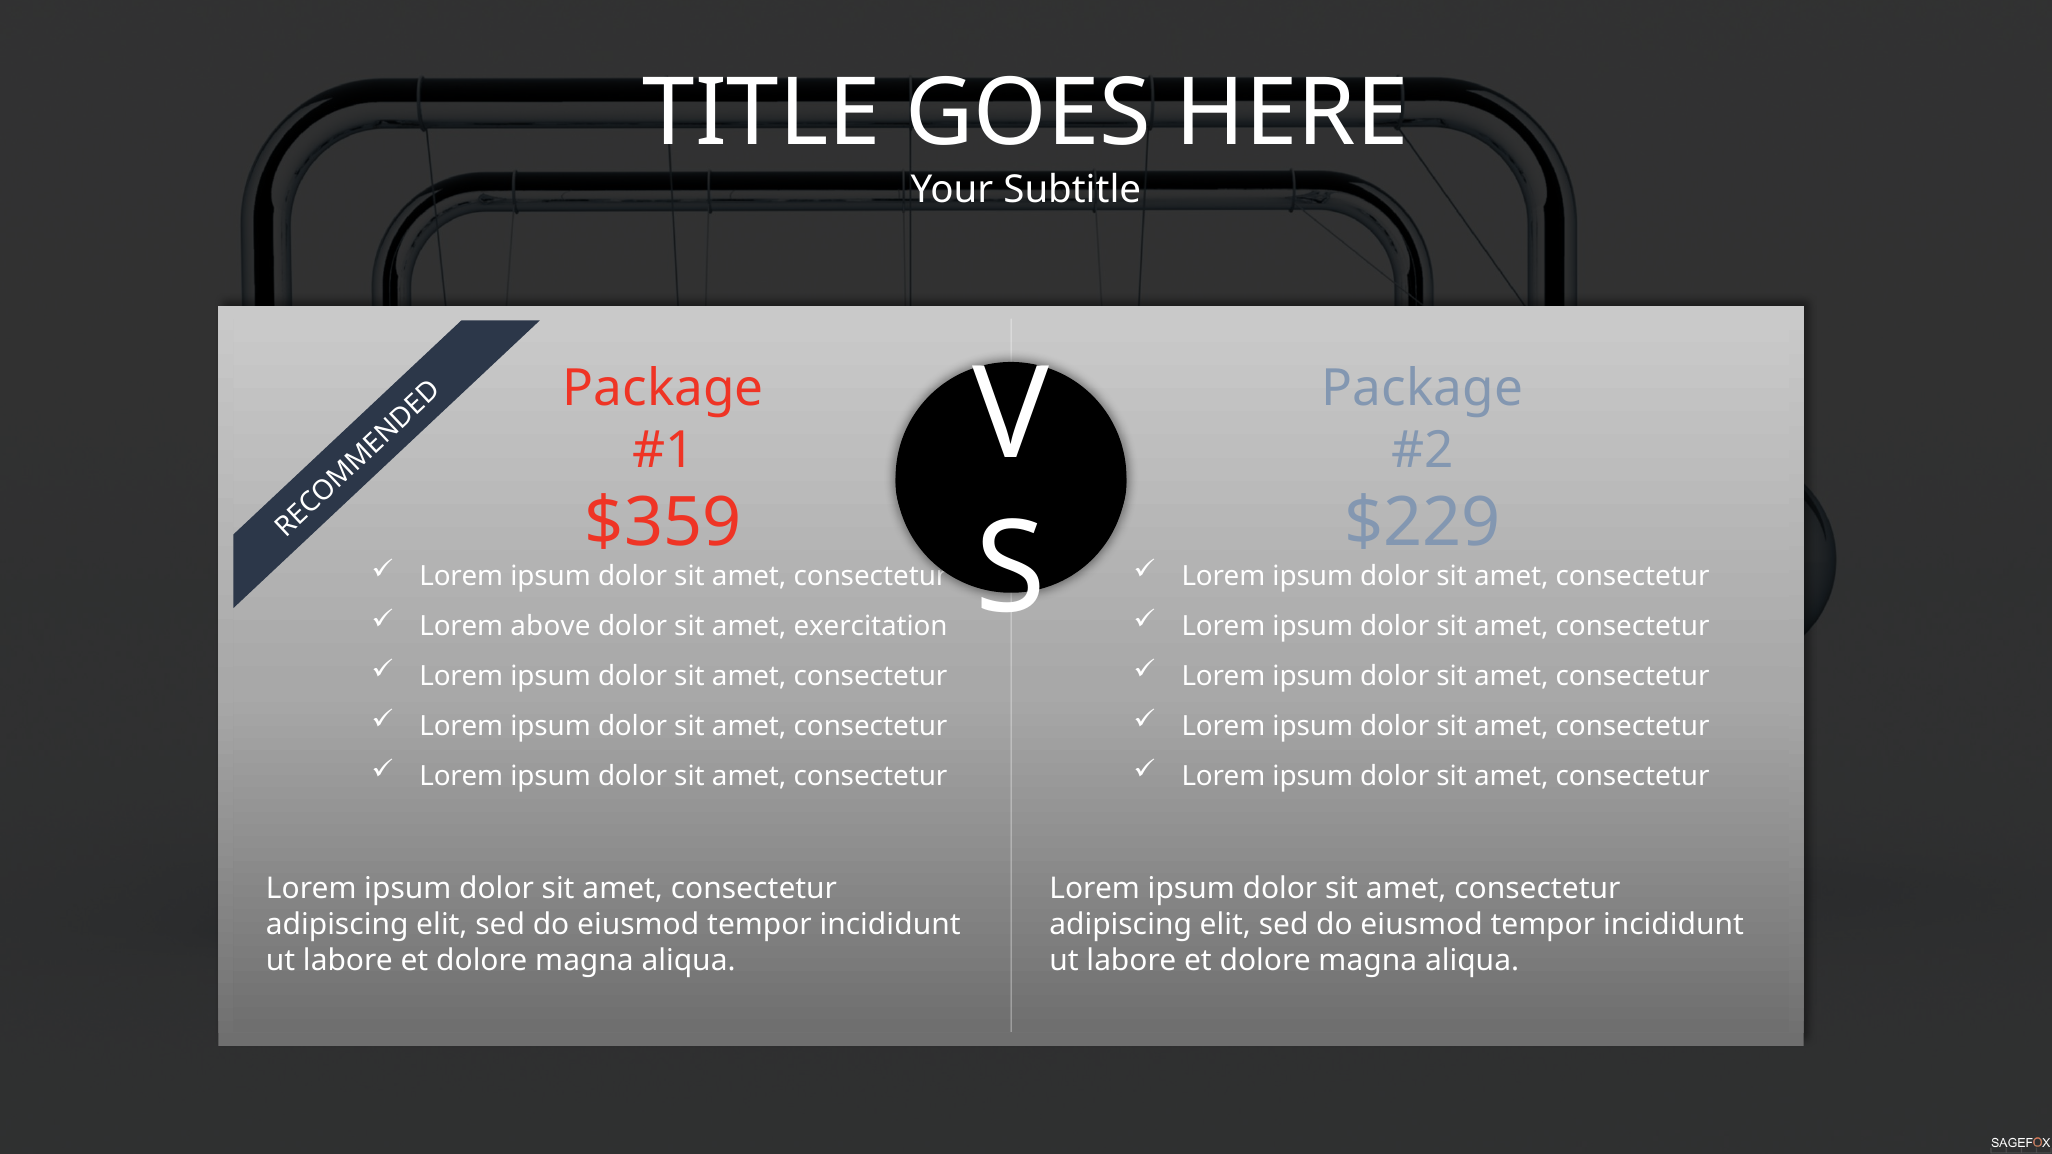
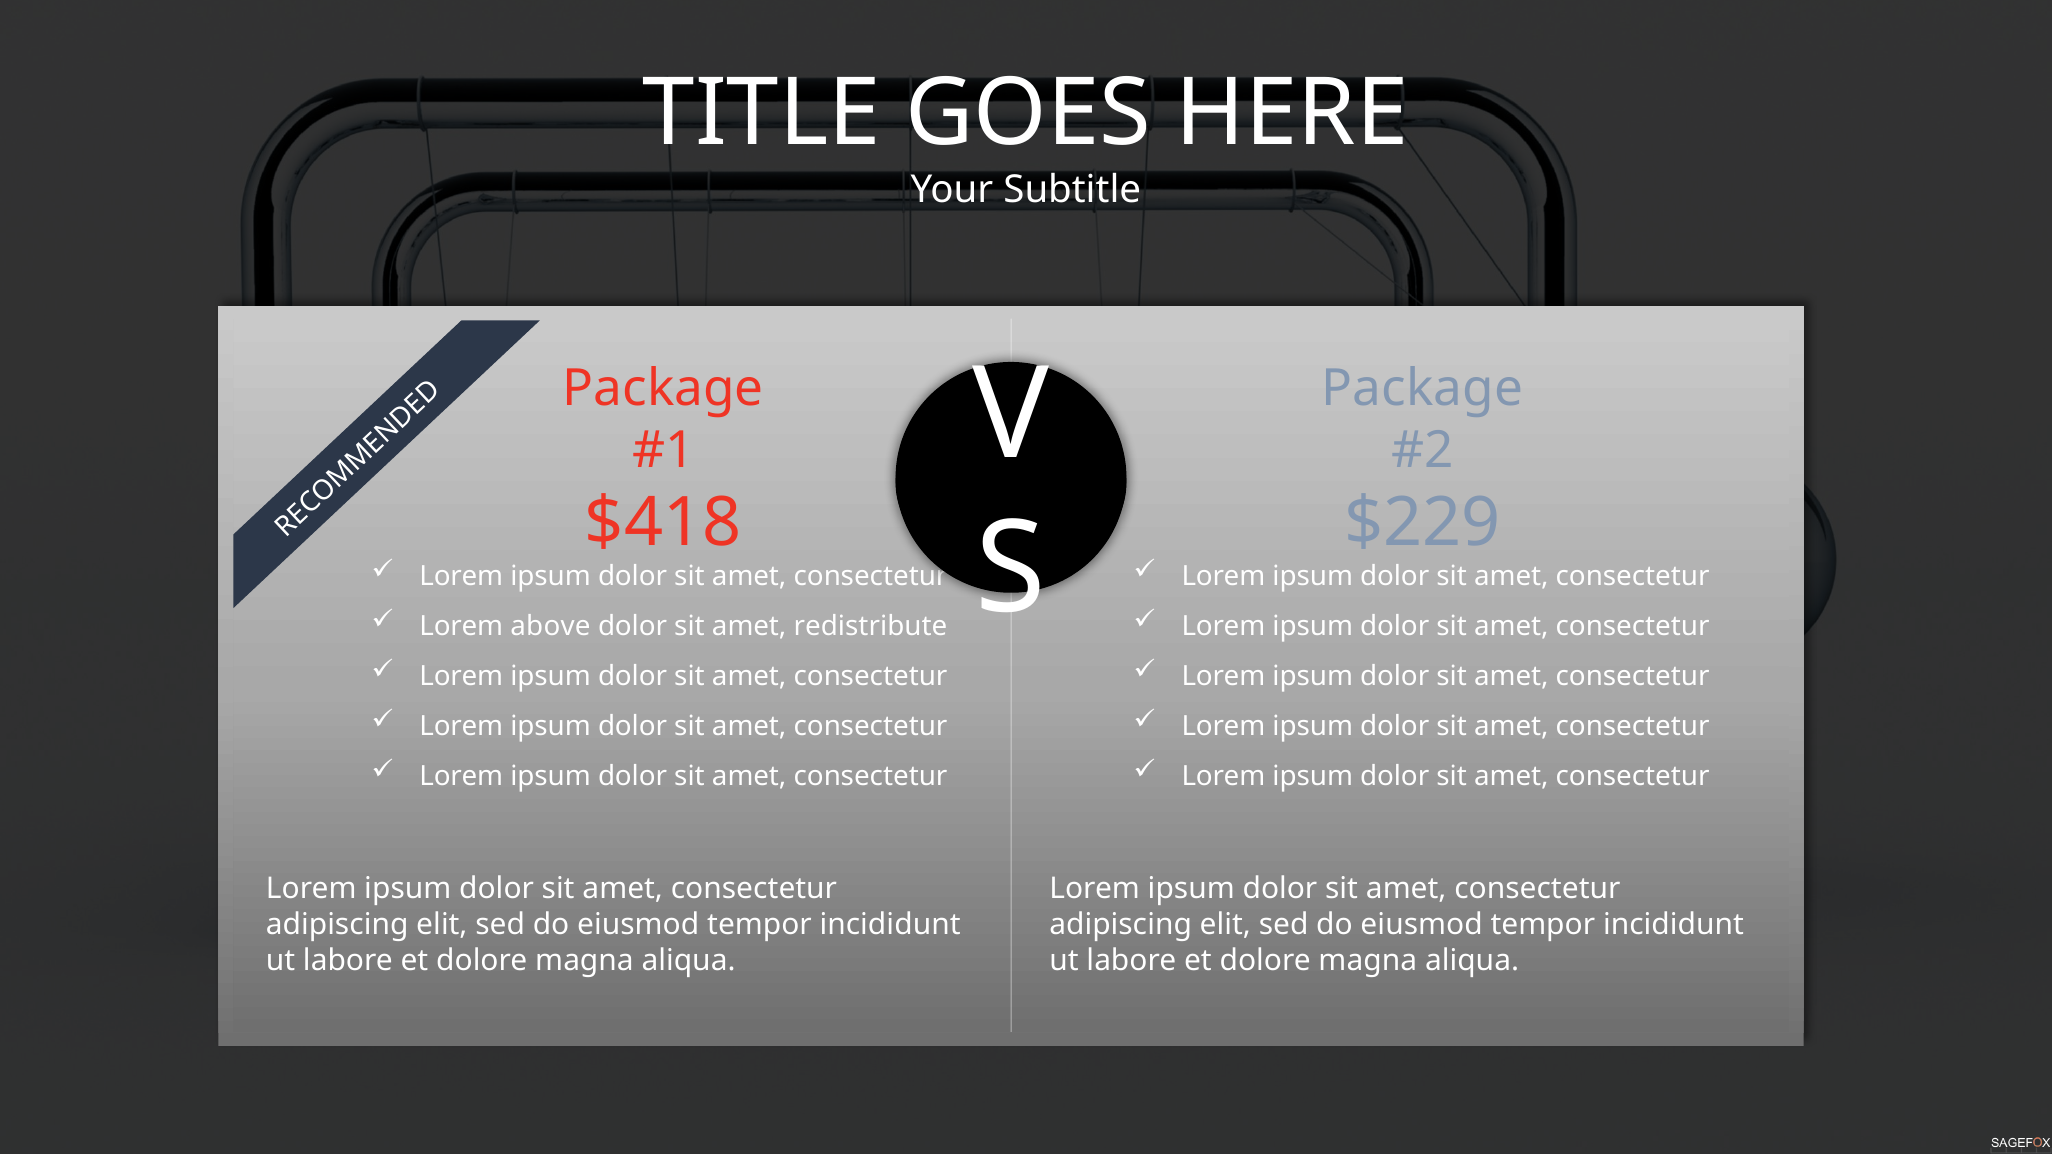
$359: $359 -> $418 (663, 523)
exercitation: exercitation -> redistribute (870, 626)
